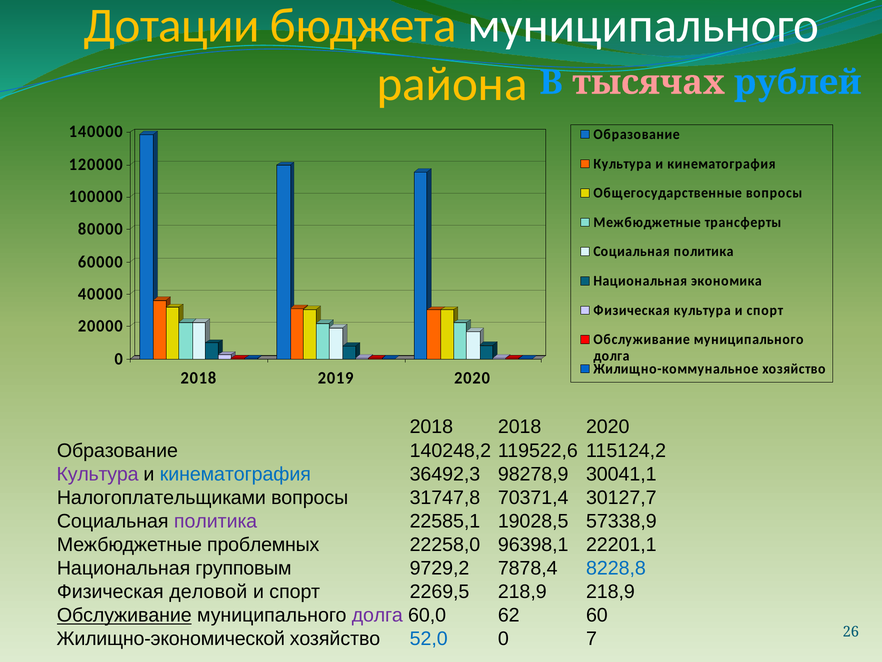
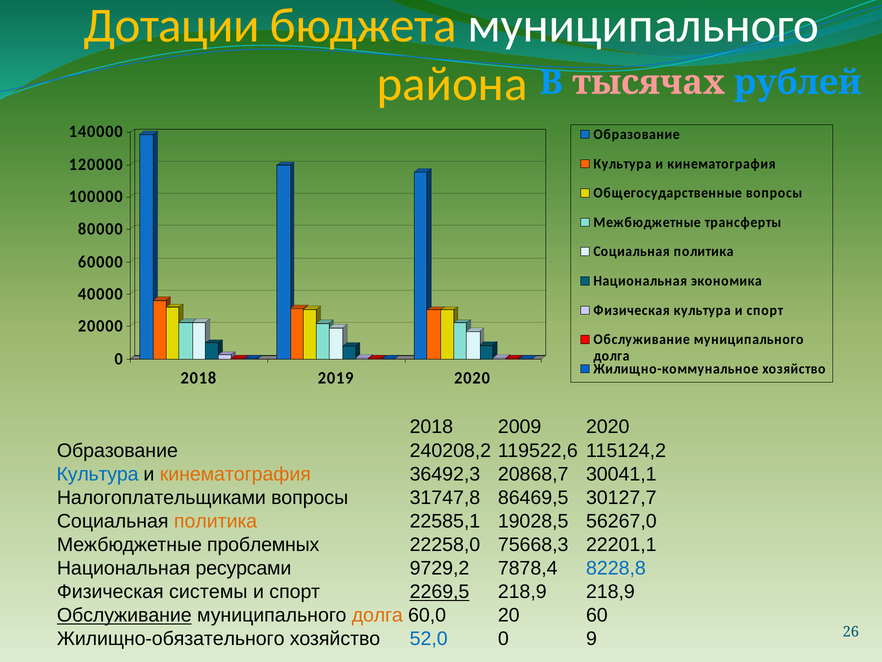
2018 2018: 2018 -> 2009 (520, 426)
140248,2: 140248,2 -> 240208,2 (450, 450)
Культура colour: purple -> blue (98, 474)
кинематография colour: blue -> orange (235, 474)
98278,9: 98278,9 -> 20868,7 (533, 474)
70371,4: 70371,4 -> 86469,5 (533, 497)
политика colour: purple -> orange (215, 521)
57338,9: 57338,9 -> 56267,0 (621, 521)
96398,1: 96398,1 -> 75668,3 (533, 545)
групповым: групповым -> ресурсами (243, 568)
деловой: деловой -> системы (208, 592)
2269,5 underline: none -> present (440, 592)
долга colour: purple -> orange (377, 615)
62: 62 -> 20 (509, 615)
Жилищно-экономической: Жилищно-экономической -> Жилищно-обязательного (171, 639)
7: 7 -> 9 (592, 639)
